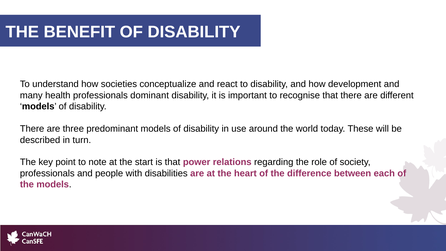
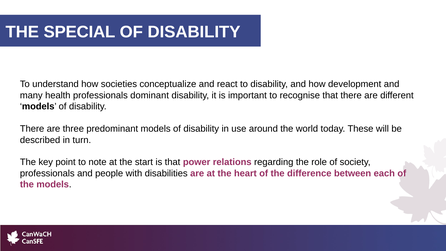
BENEFIT: BENEFIT -> SPECIAL (79, 32)
